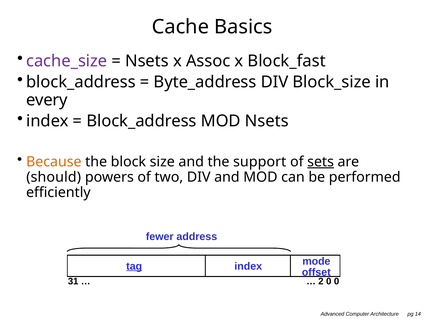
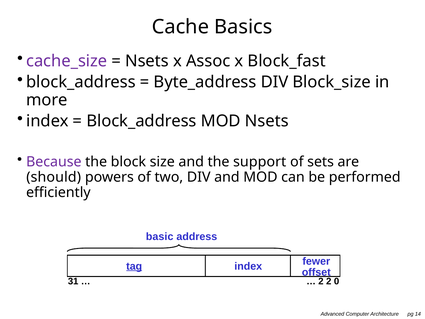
every: every -> more (47, 100)
Because colour: orange -> purple (54, 162)
sets underline: present -> none (321, 162)
fewer: fewer -> basic (160, 237)
mode: mode -> fewer (316, 261)
2 0: 0 -> 2 (329, 281)
